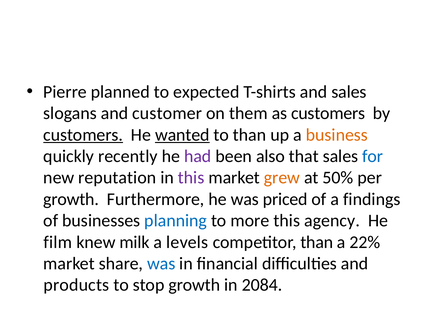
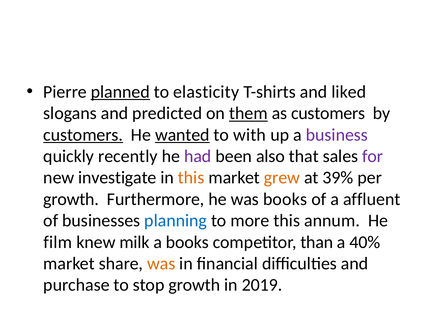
planned underline: none -> present (120, 92)
expected: expected -> elasticity (206, 92)
and sales: sales -> liked (349, 92)
customer: customer -> predicted (167, 113)
them underline: none -> present (248, 113)
to than: than -> with (250, 135)
business colour: orange -> purple (337, 135)
for colour: blue -> purple (373, 156)
reputation: reputation -> investigate (117, 178)
this colour: purple -> orange (191, 178)
50%: 50% -> 39% (338, 178)
was priced: priced -> books (285, 199)
findings: findings -> affluent (372, 199)
agency: agency -> annum (332, 221)
a levels: levels -> books (187, 242)
22%: 22% -> 40% (365, 242)
was colour: blue -> orange (161, 264)
products: products -> purchase (76, 285)
2084: 2084 -> 2019 (262, 285)
